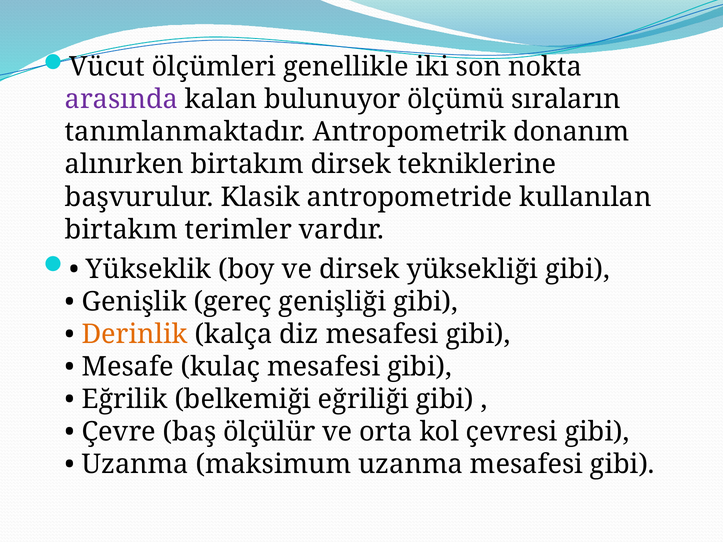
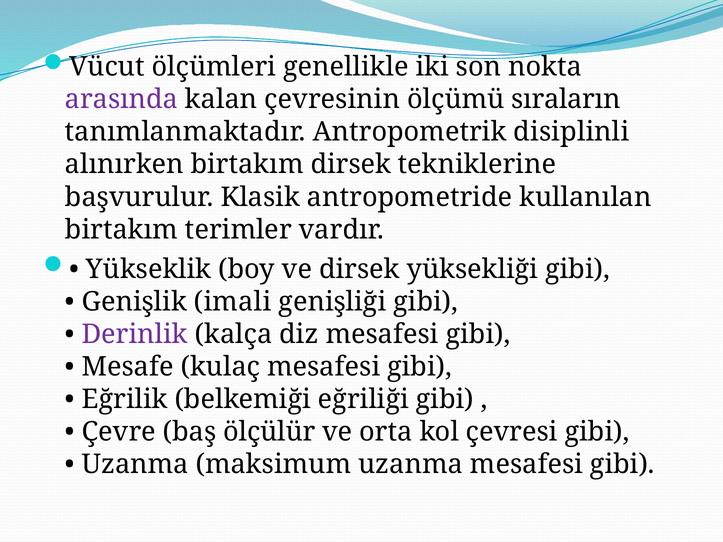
bulunuyor: bulunuyor -> çevresinin (332, 99)
donanım: donanım -> disiplinli (571, 132)
gereç: gereç -> imali (233, 302)
Derinlik colour: orange -> purple (135, 334)
